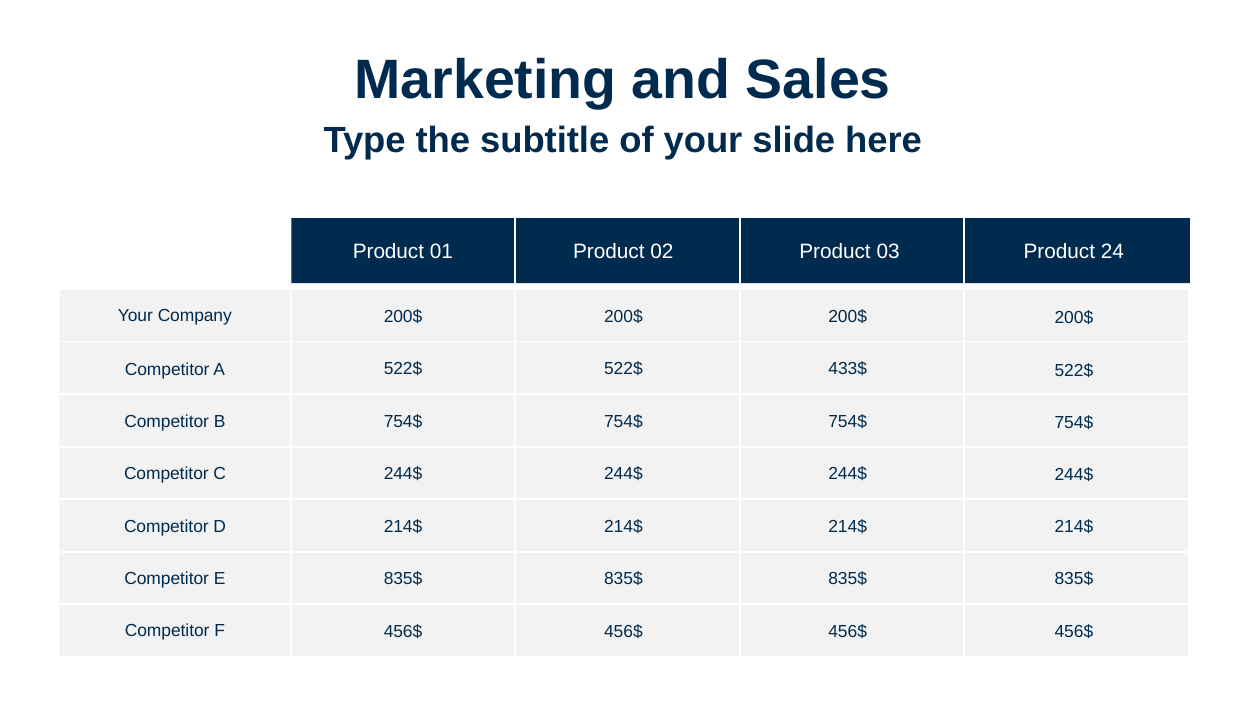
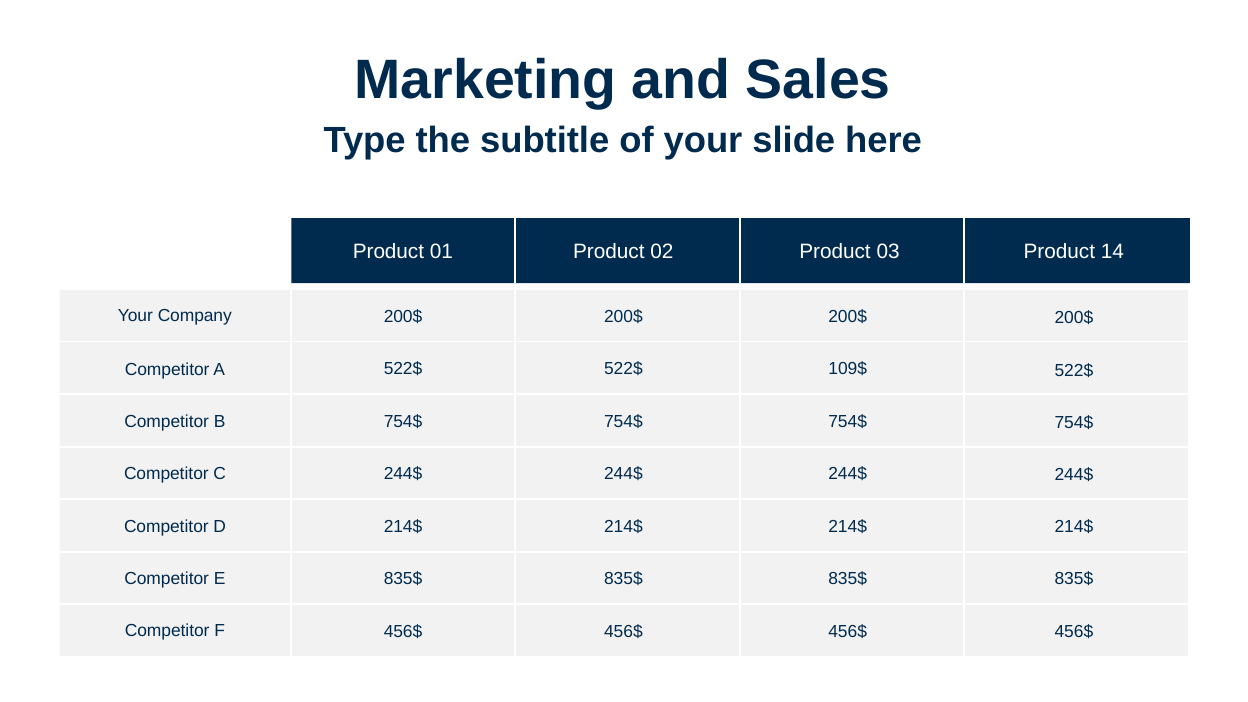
24: 24 -> 14 (1112, 251)
433$: 433$ -> 109$ (848, 369)
